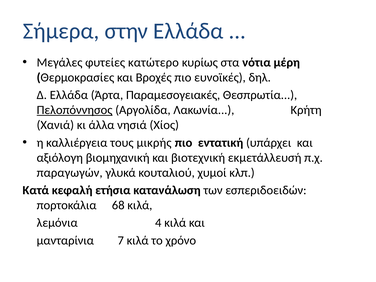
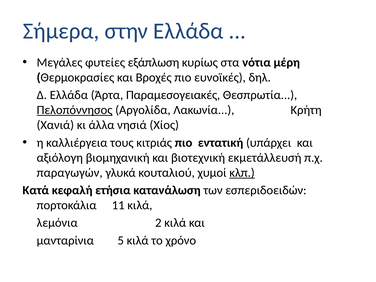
κατώτερο: κατώτερο -> εξάπλωση (154, 62)
μικρής: μικρής -> κιτριάς (154, 143)
κλπ underline: none -> present (242, 173)
68: 68 -> 11 (118, 205)
4: 4 -> 2 (158, 223)
7: 7 -> 5 (121, 240)
